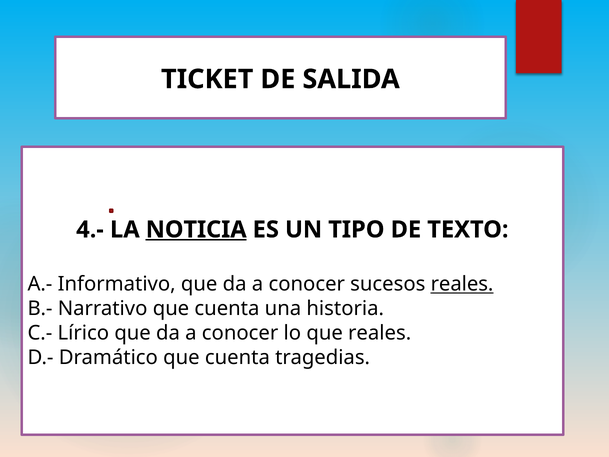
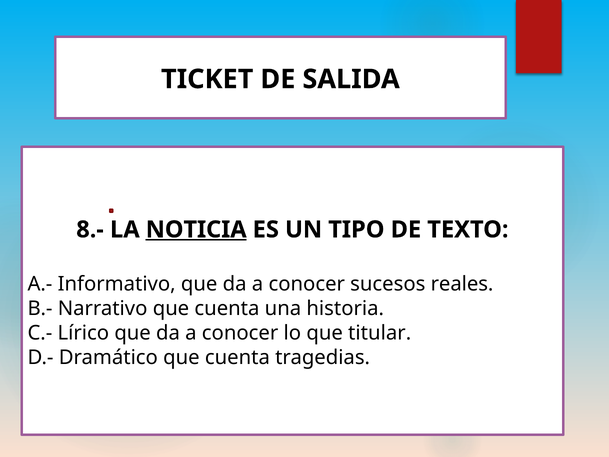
4.-: 4.- -> 8.- (90, 229)
reales underline: present -> none (462, 284)
que reales: reales -> titular (380, 333)
